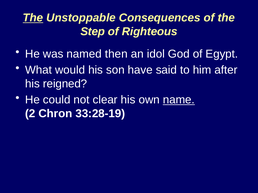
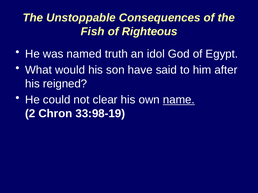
The underline: present -> none (33, 18)
Step: Step -> Fish (93, 32)
then: then -> truth (116, 54)
33:28-19: 33:28-19 -> 33:98-19 (100, 114)
